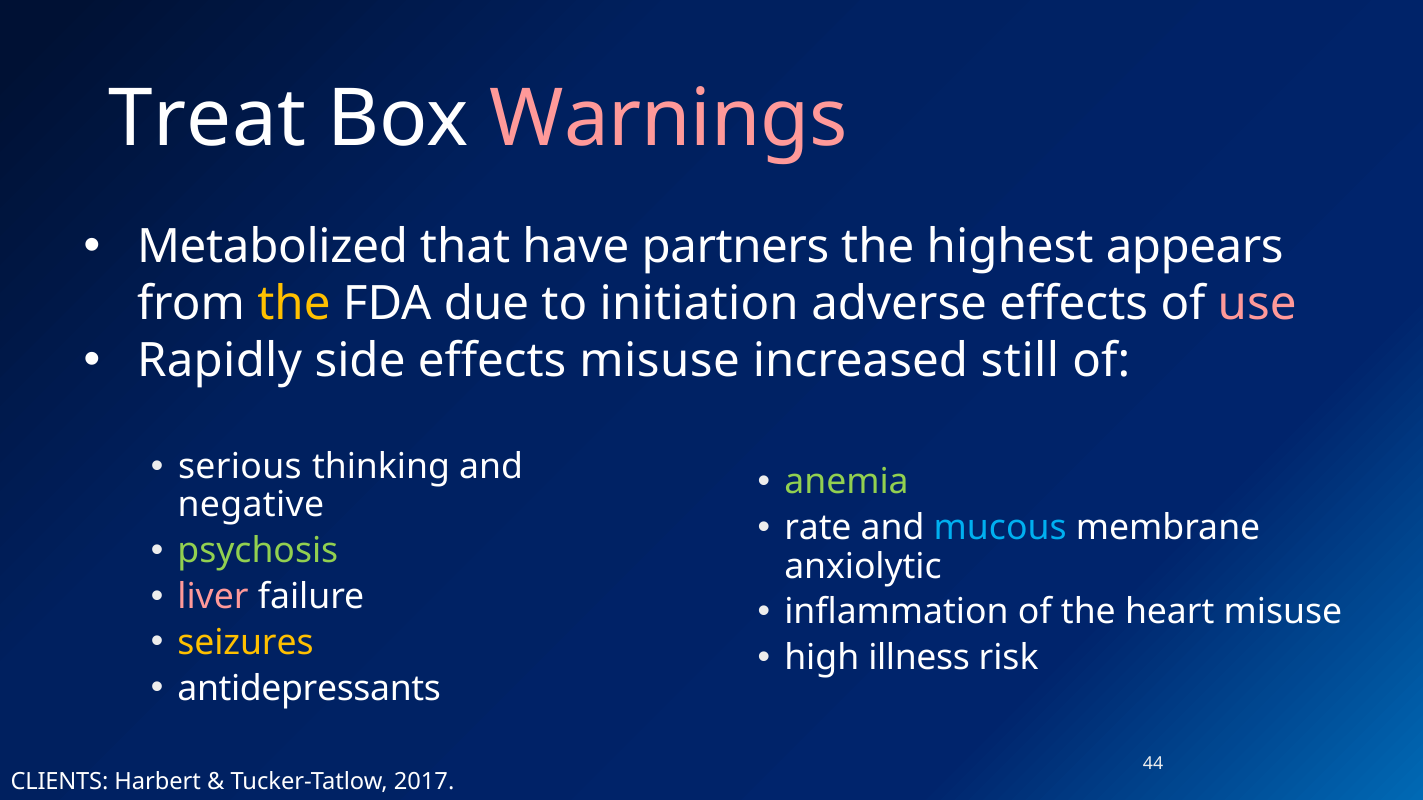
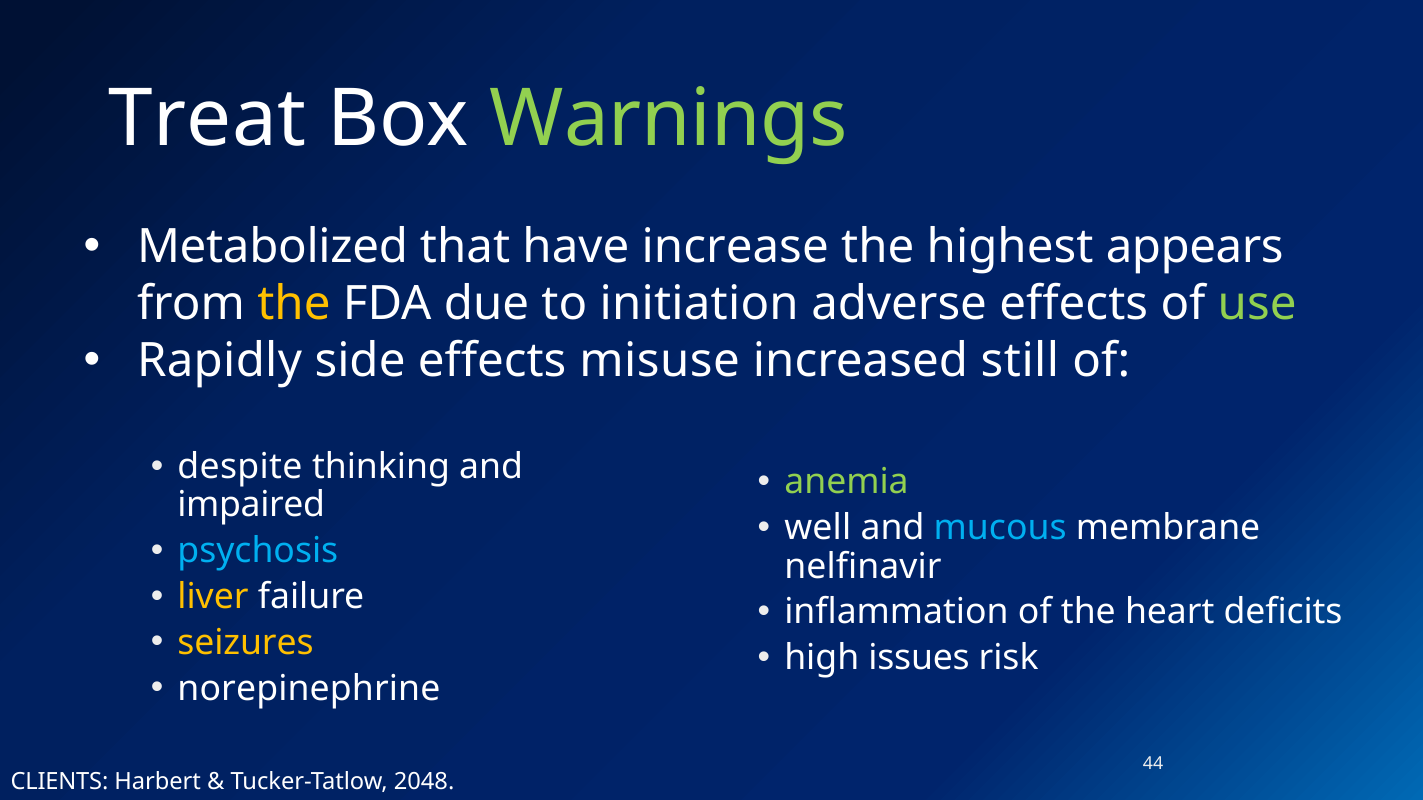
Warnings colour: pink -> light green (669, 119)
partners: partners -> increase (735, 247)
use colour: pink -> light green (1257, 304)
serious: serious -> despite (240, 467)
negative: negative -> impaired (251, 506)
rate: rate -> well (818, 528)
psychosis colour: light green -> light blue (258, 551)
anxiolytic: anxiolytic -> nelfinavir (863, 567)
liver colour: pink -> yellow (213, 597)
heart misuse: misuse -> deficits (1283, 612)
illness: illness -> issues (919, 658)
antidepressants: antidepressants -> norepinephrine (309, 689)
2017: 2017 -> 2048 (424, 782)
